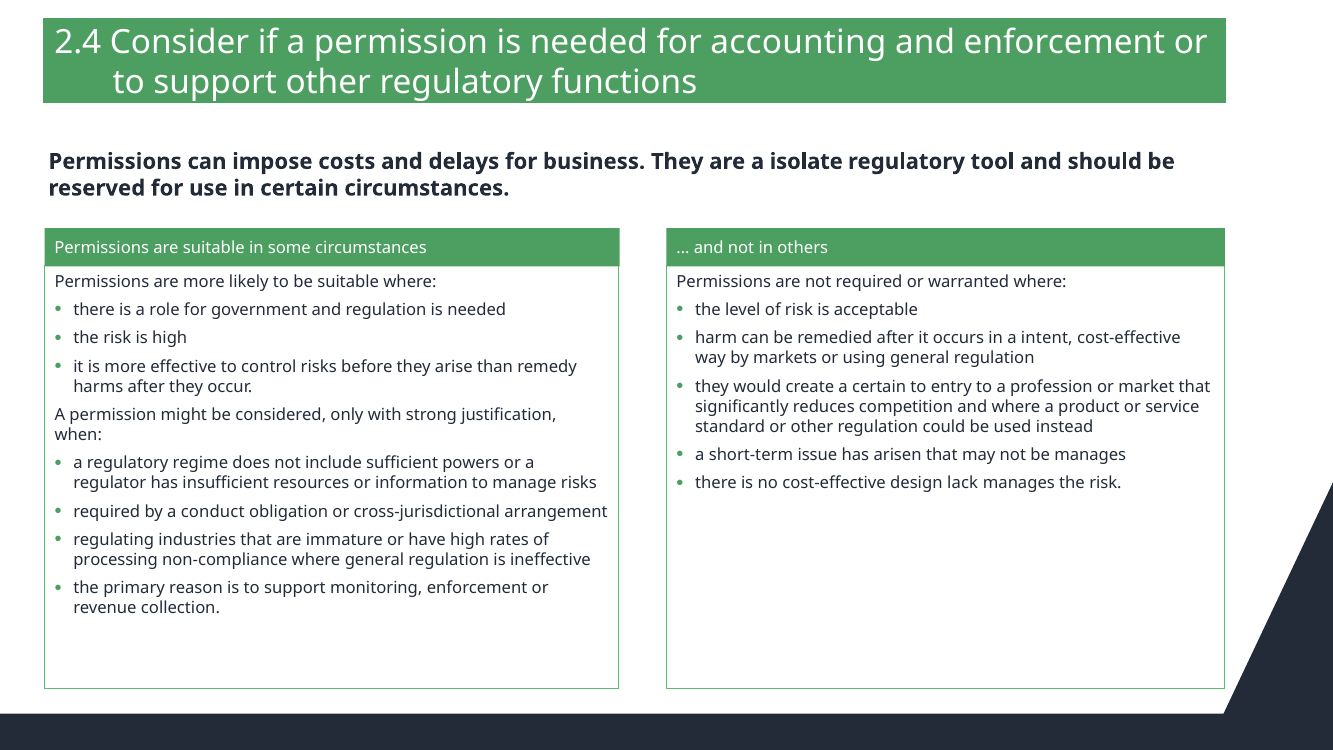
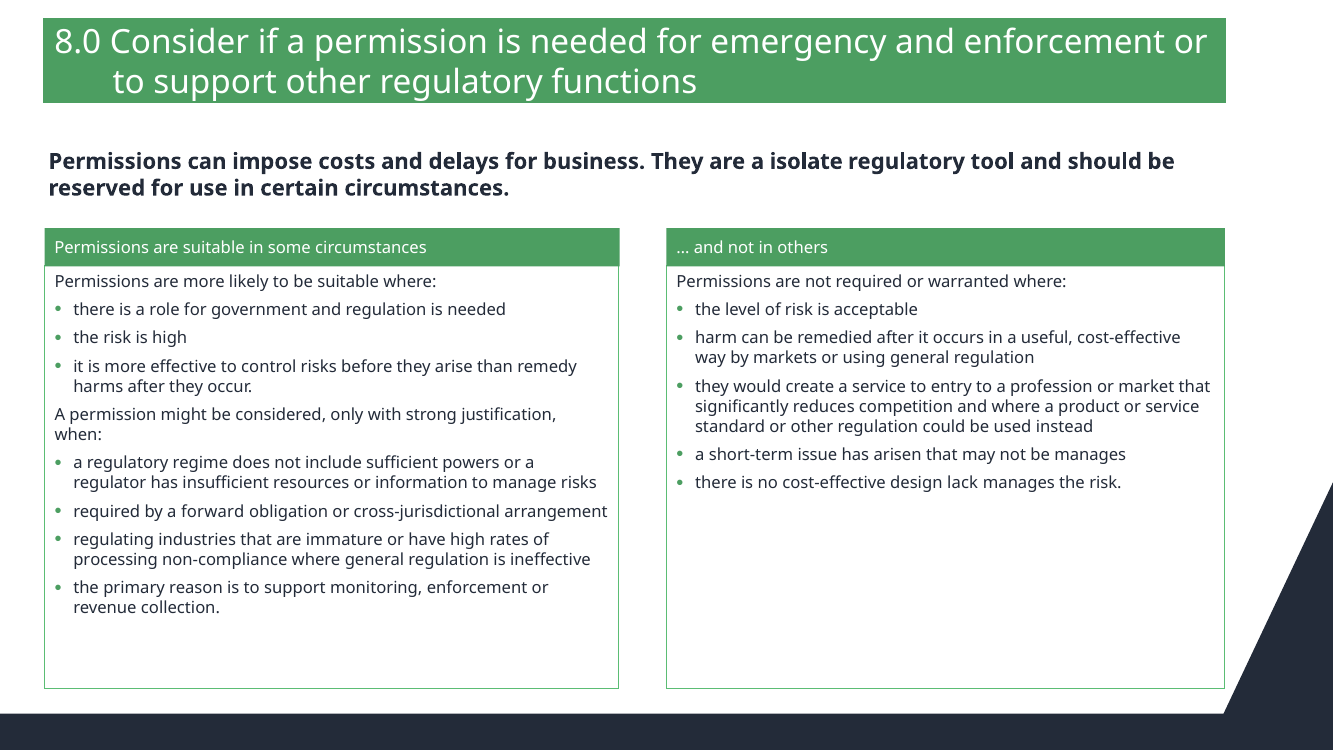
2.4: 2.4 -> 8.0 (78, 43)
accounting: accounting -> emergency (798, 43)
intent: intent -> useful (1047, 338)
a certain: certain -> service (879, 387)
conduct: conduct -> forward (213, 512)
